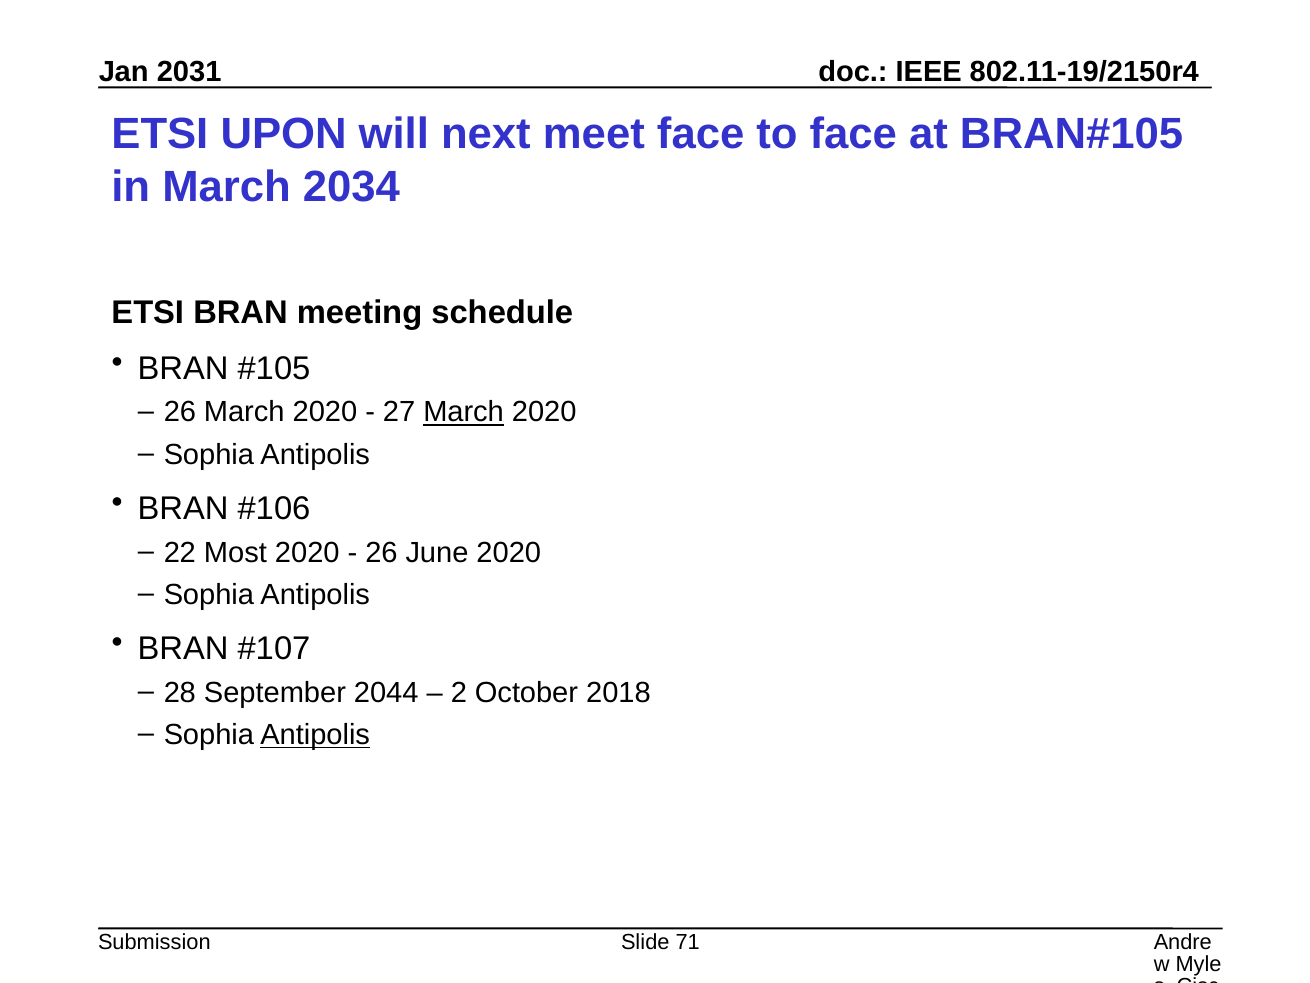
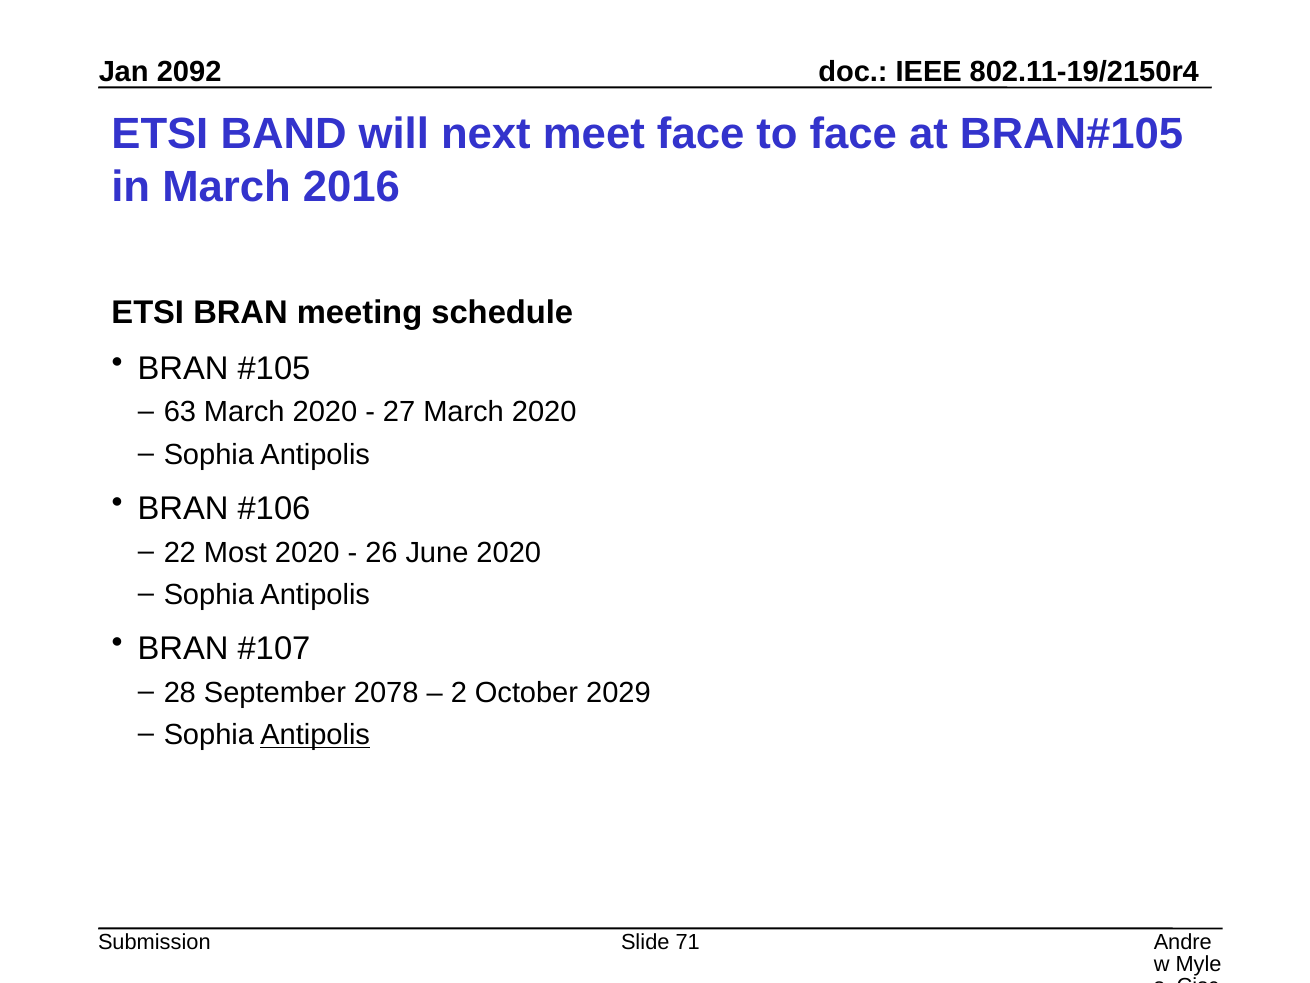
2031: 2031 -> 2092 (189, 72)
UPON: UPON -> BAND (284, 134)
2034: 2034 -> 2016 (351, 187)
26: 26 -> 63 (180, 412)
March underline: present -> none (464, 412)
2044: 2044 -> 2078 (386, 692)
2018: 2018 -> 2029 (618, 692)
